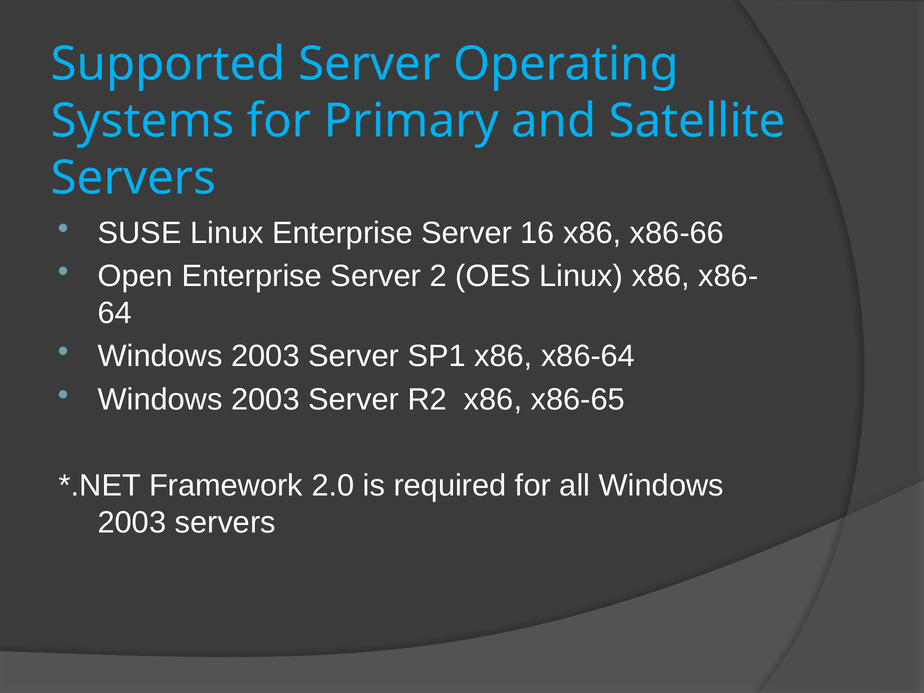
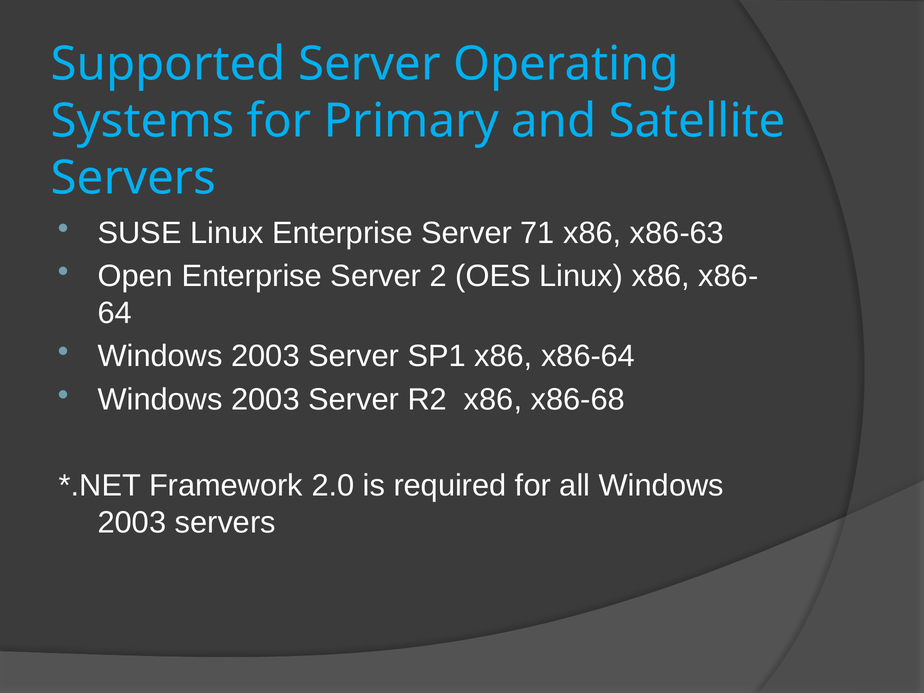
16: 16 -> 71 (538, 233)
x86-66: x86-66 -> x86-63 (677, 233)
x86-65: x86-65 -> x86-68 (578, 399)
